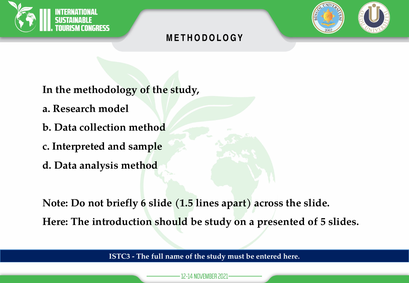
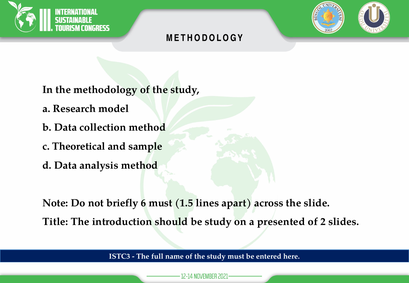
Interpreted: Interpreted -> Theoretical (79, 146)
6 slide: slide -> must (161, 203)
Here: Here -> Title (55, 222)
5: 5 -> 2 (323, 222)
